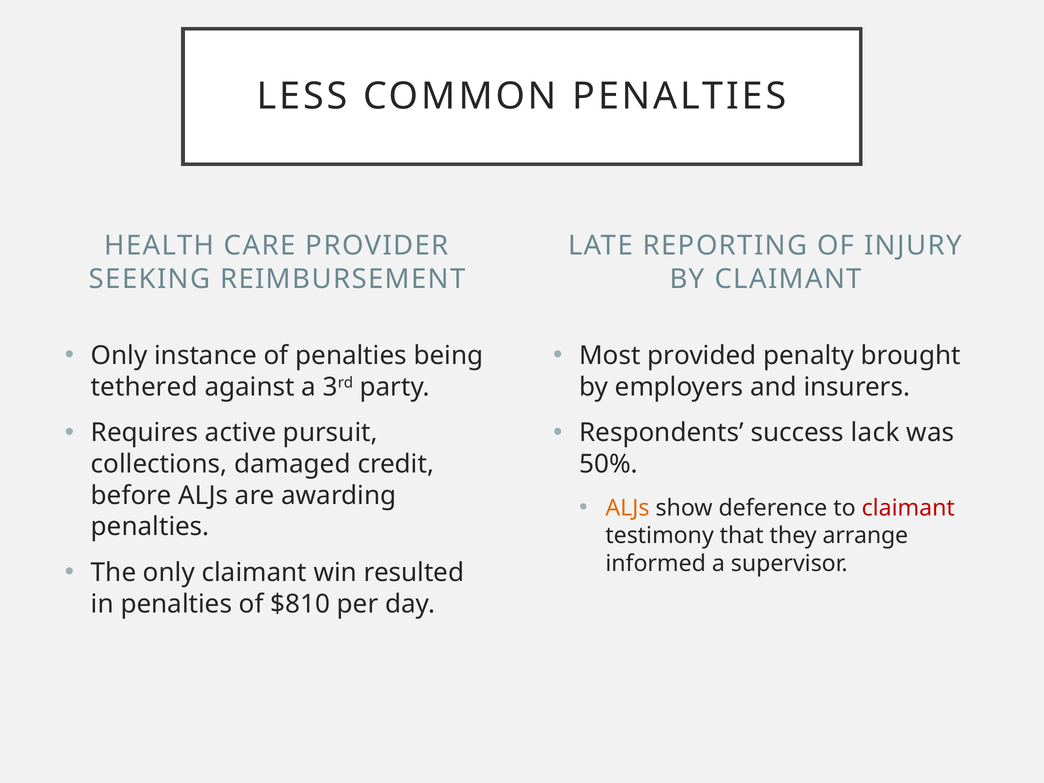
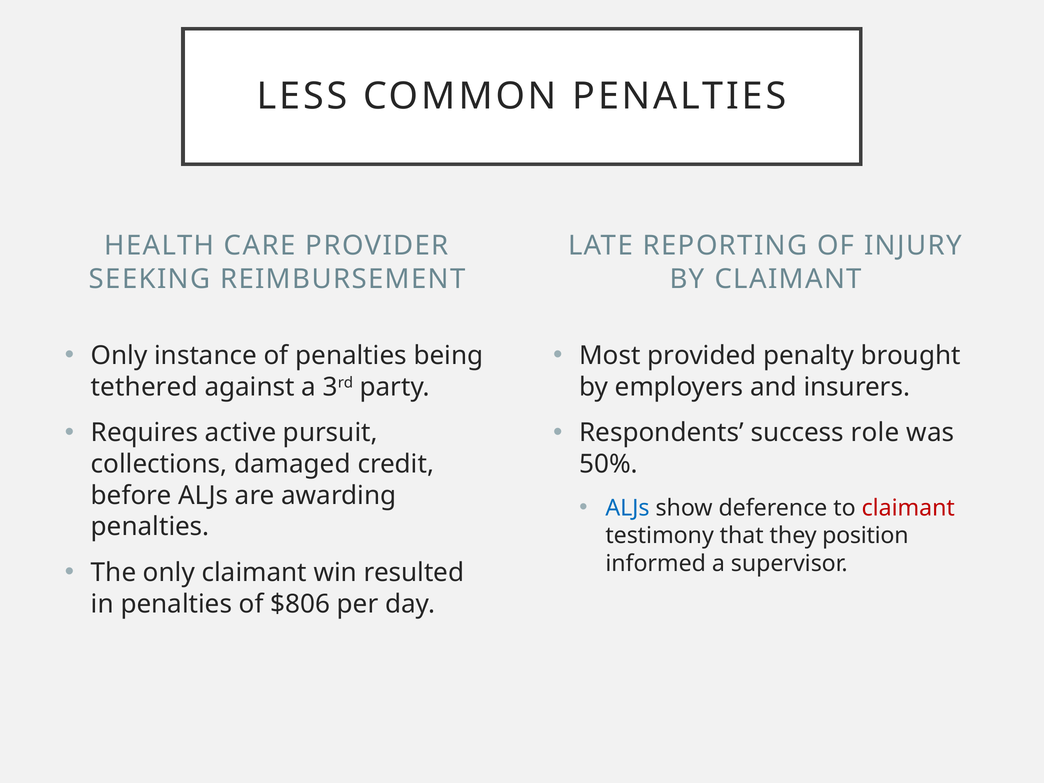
lack: lack -> role (875, 433)
ALJs colour: orange -> blue (627, 508)
arrange: arrange -> position (865, 536)
$810: $810 -> $806 (300, 604)
